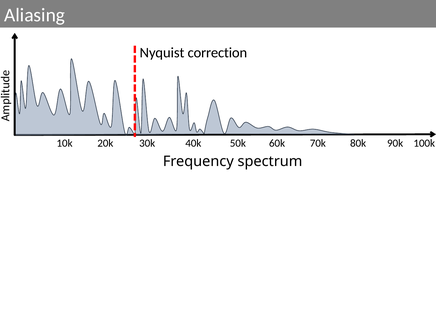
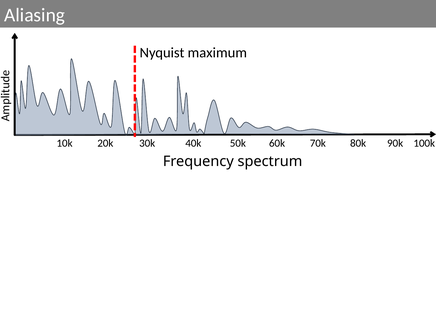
correction: correction -> maximum (217, 53)
